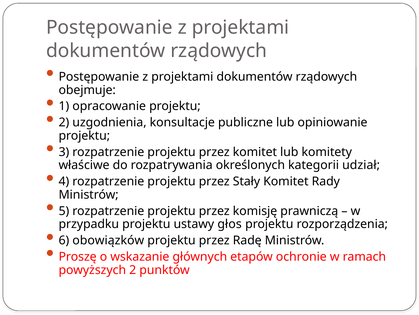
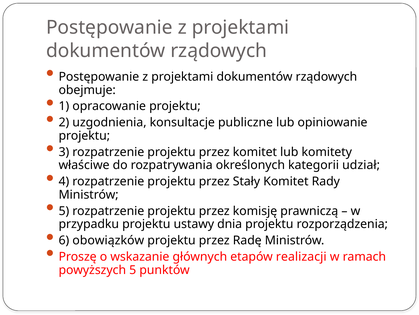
głos: głos -> dnia (230, 224)
ochronie: ochronie -> realizacji (301, 256)
powyższych 2: 2 -> 5 (133, 269)
